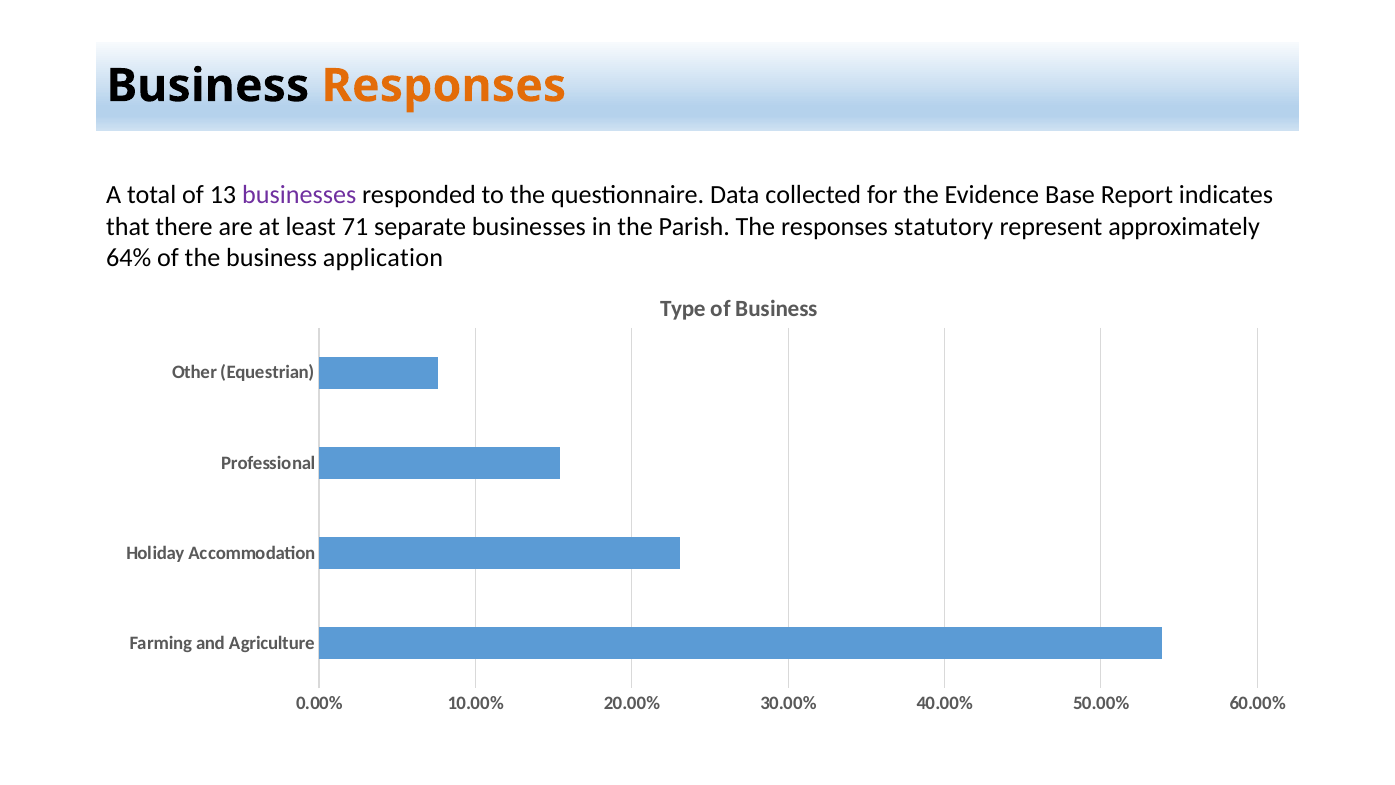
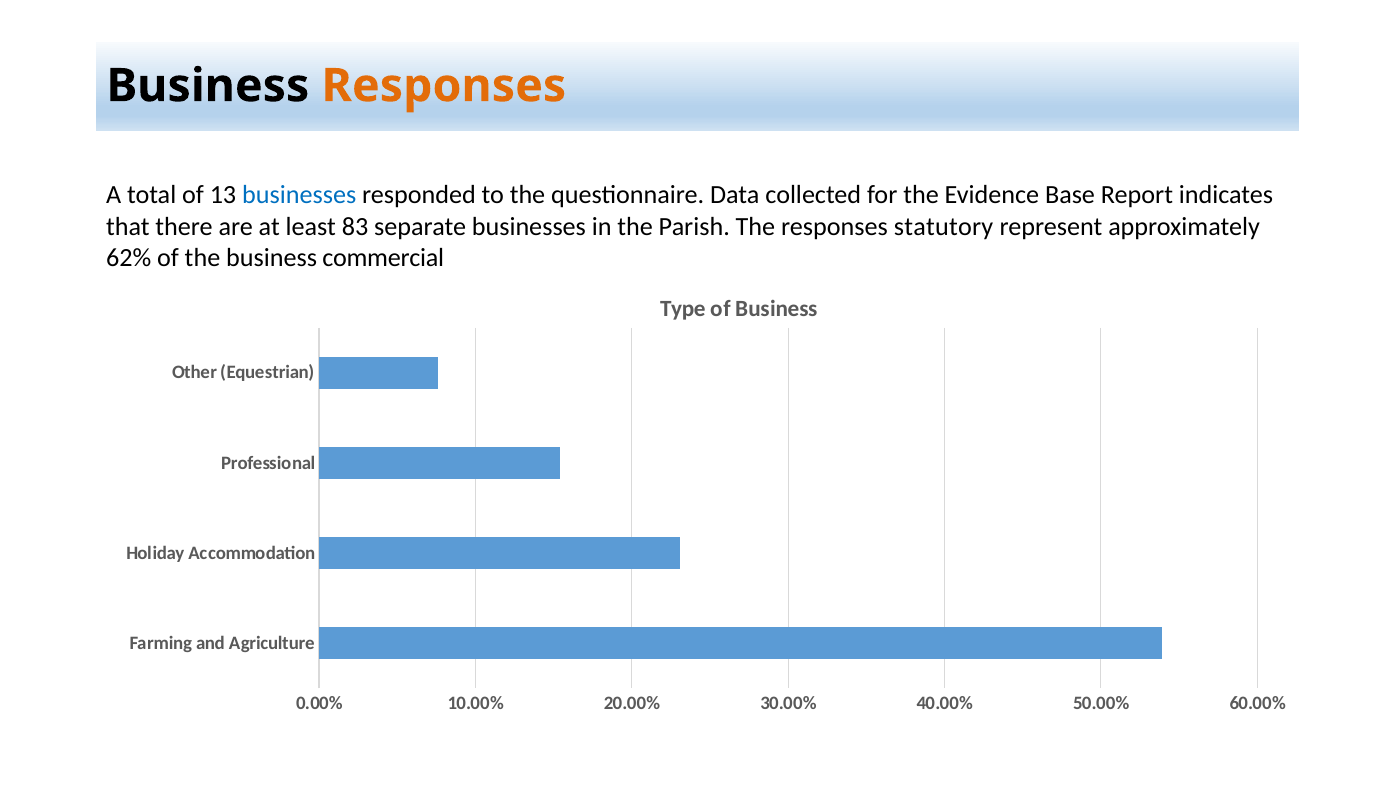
businesses colour: purple -> blue (299, 195)
71: 71 -> 83 (355, 227)
64%: 64% -> 62% (129, 258)
application: application -> commercial (383, 258)
